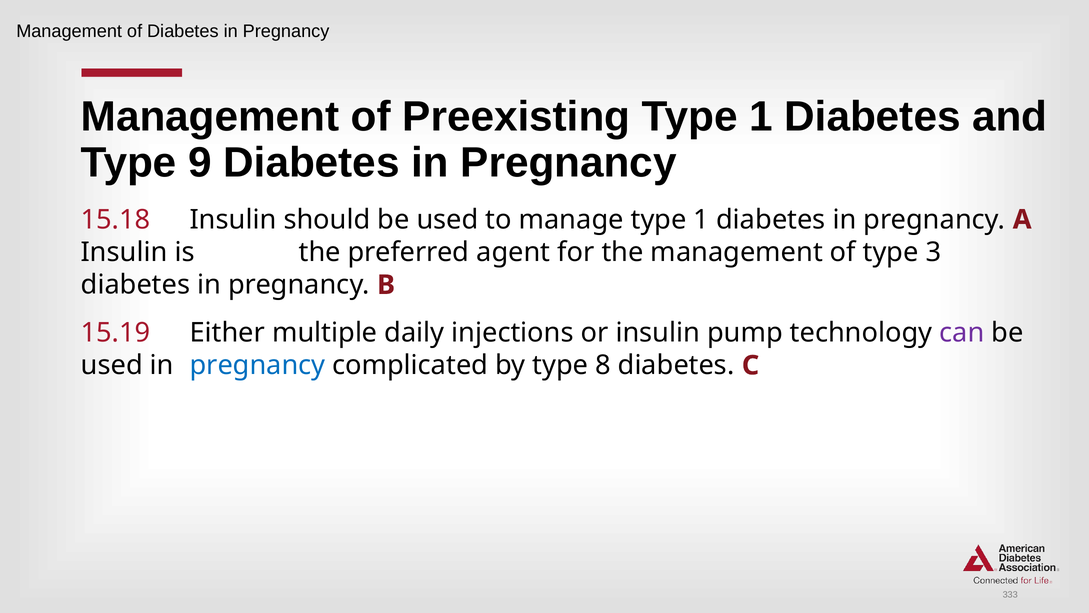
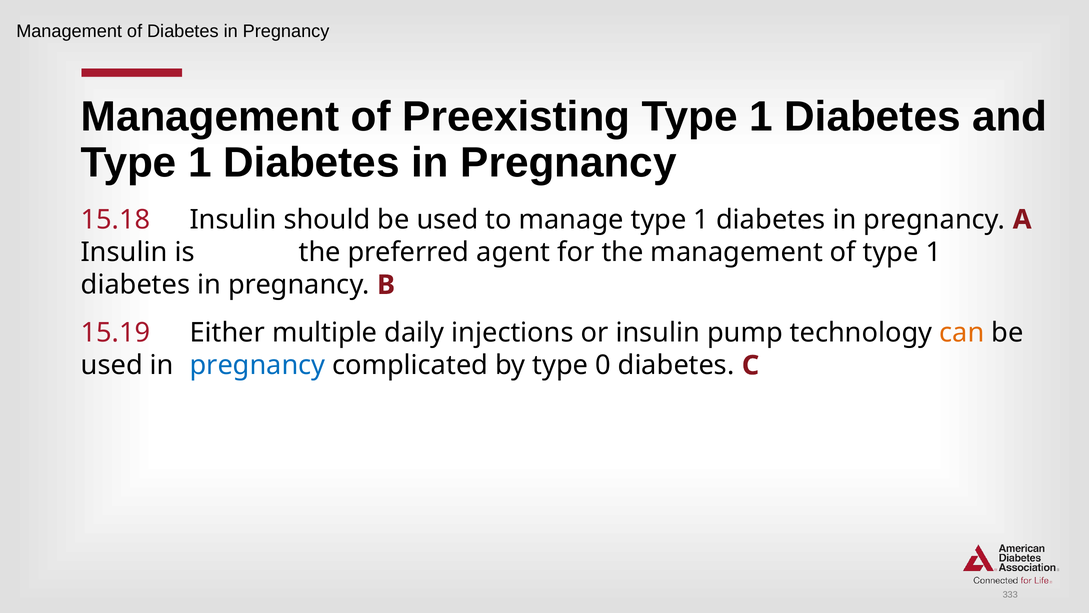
9: 9 -> 1 (200, 163)
of type 3: 3 -> 1 (933, 252)
can colour: purple -> orange (962, 333)
8: 8 -> 0 (603, 365)
